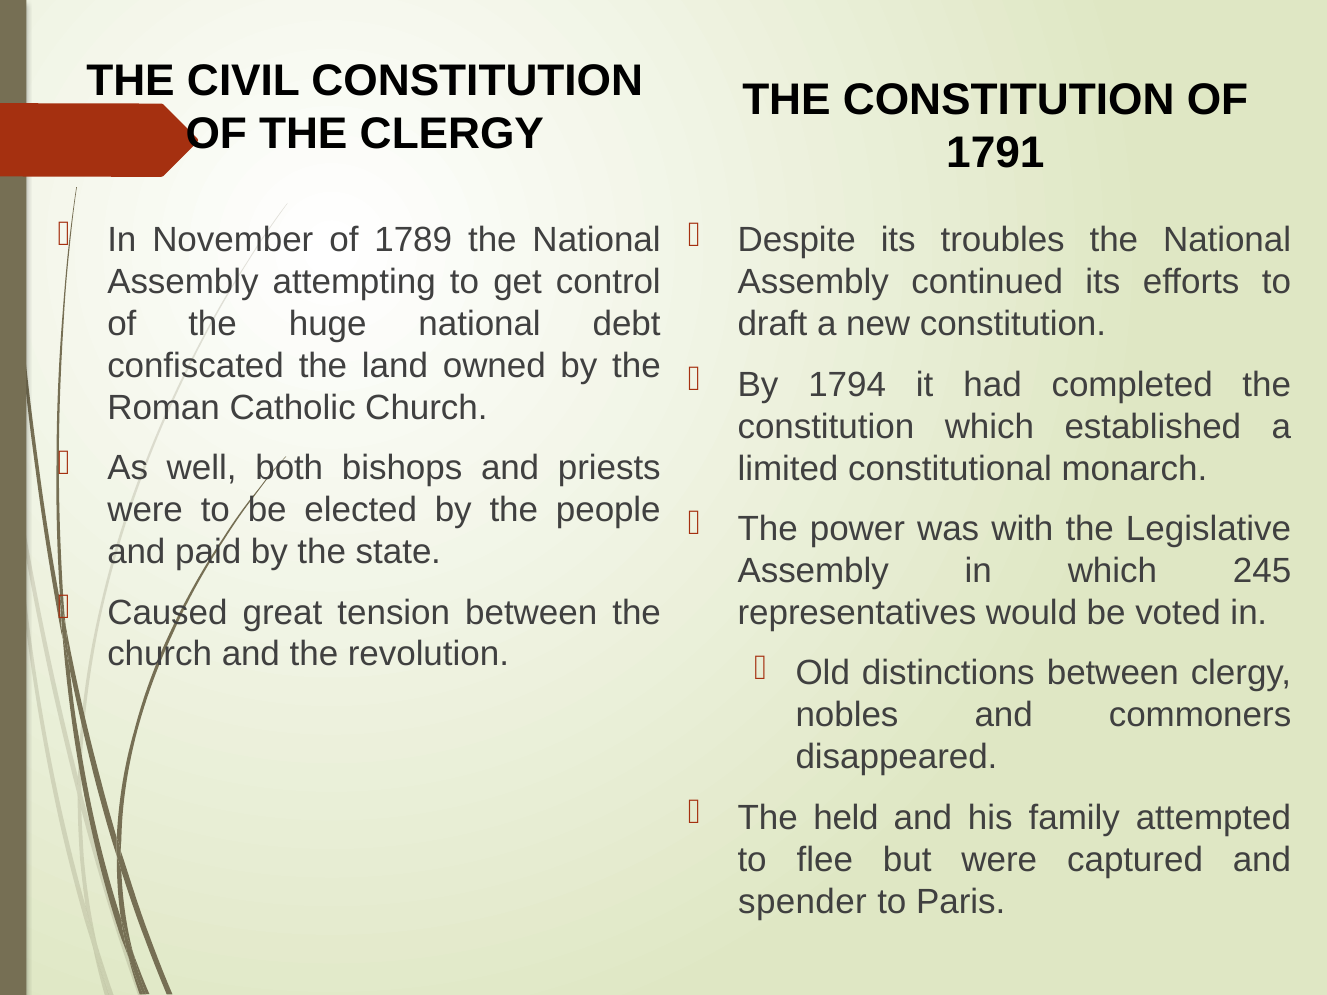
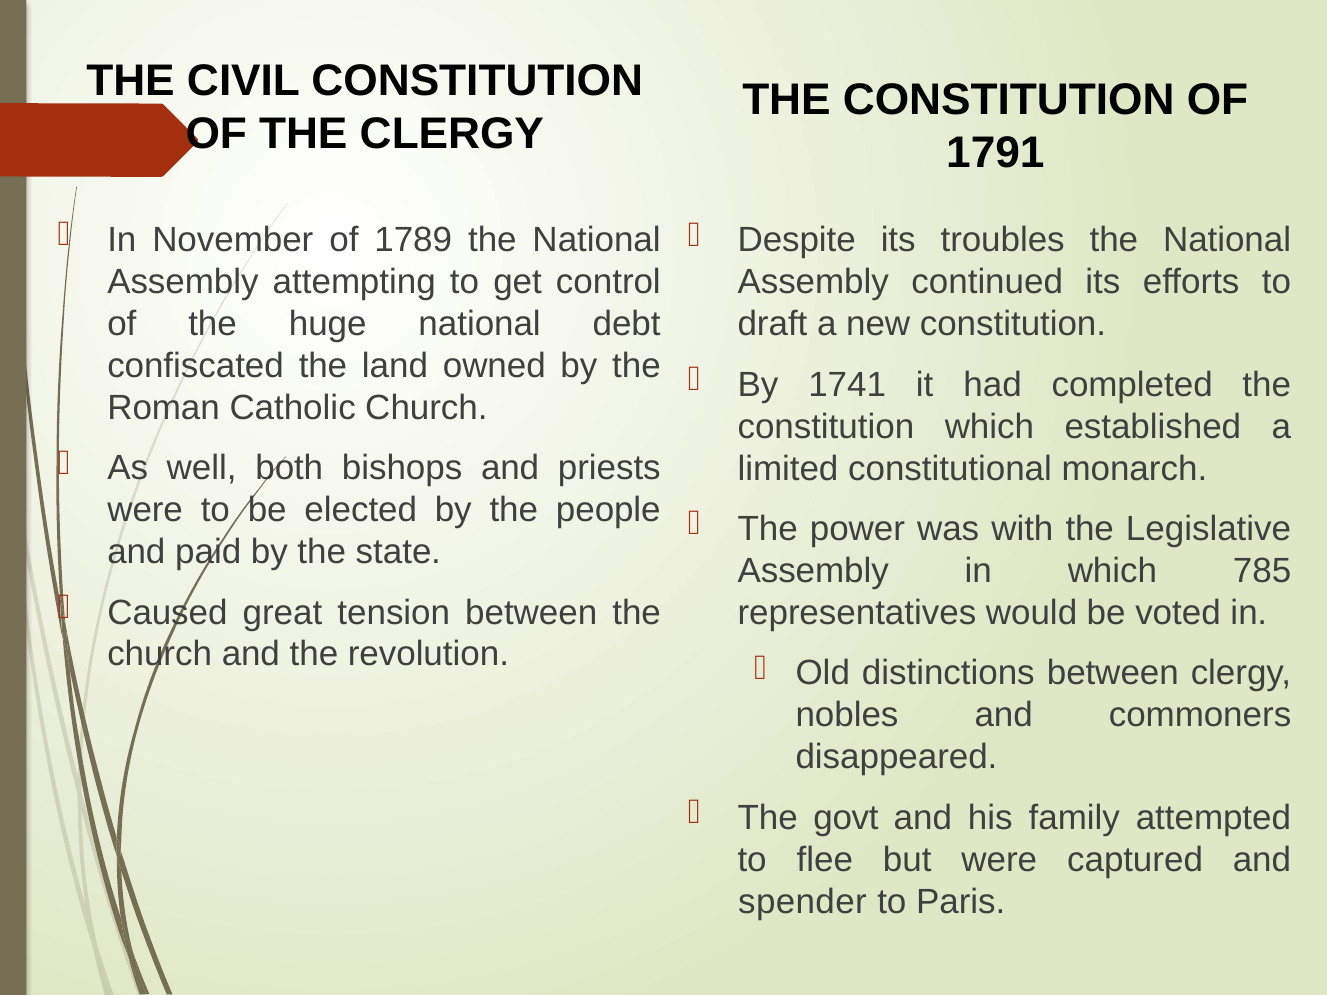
1794: 1794 -> 1741 (847, 385)
245: 245 -> 785 (1262, 571)
held: held -> govt (846, 818)
